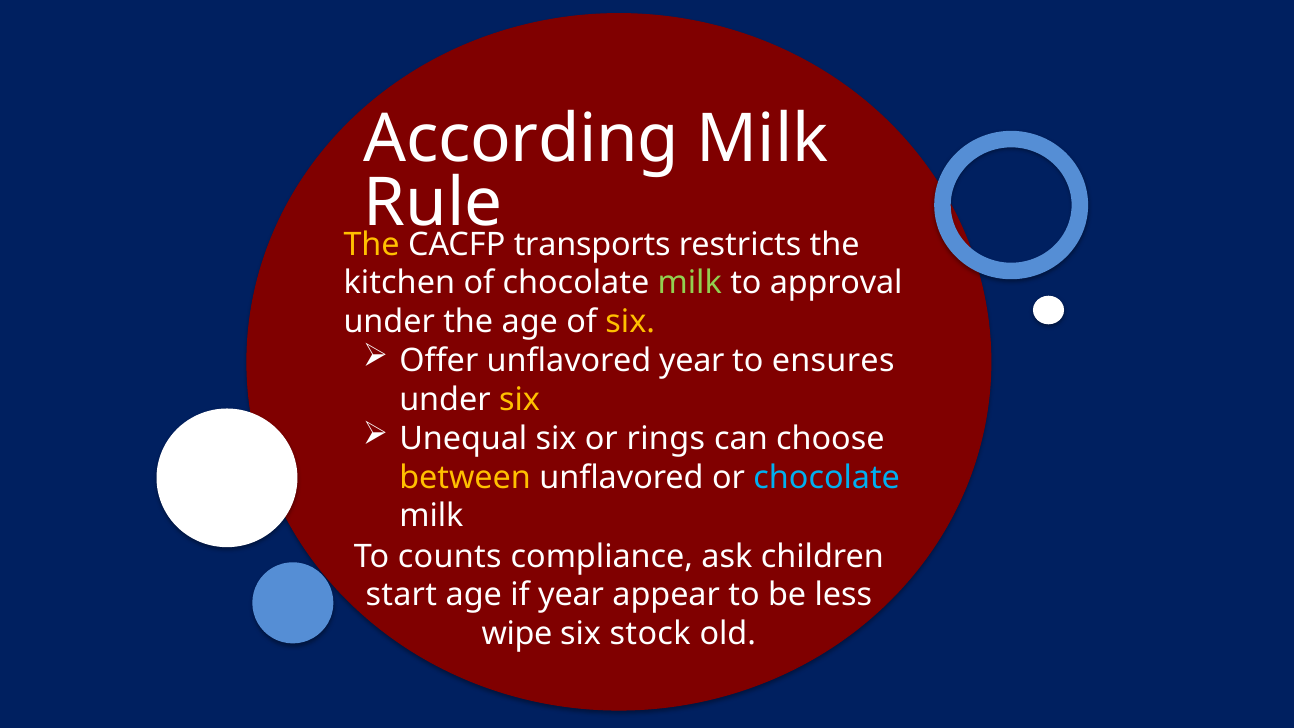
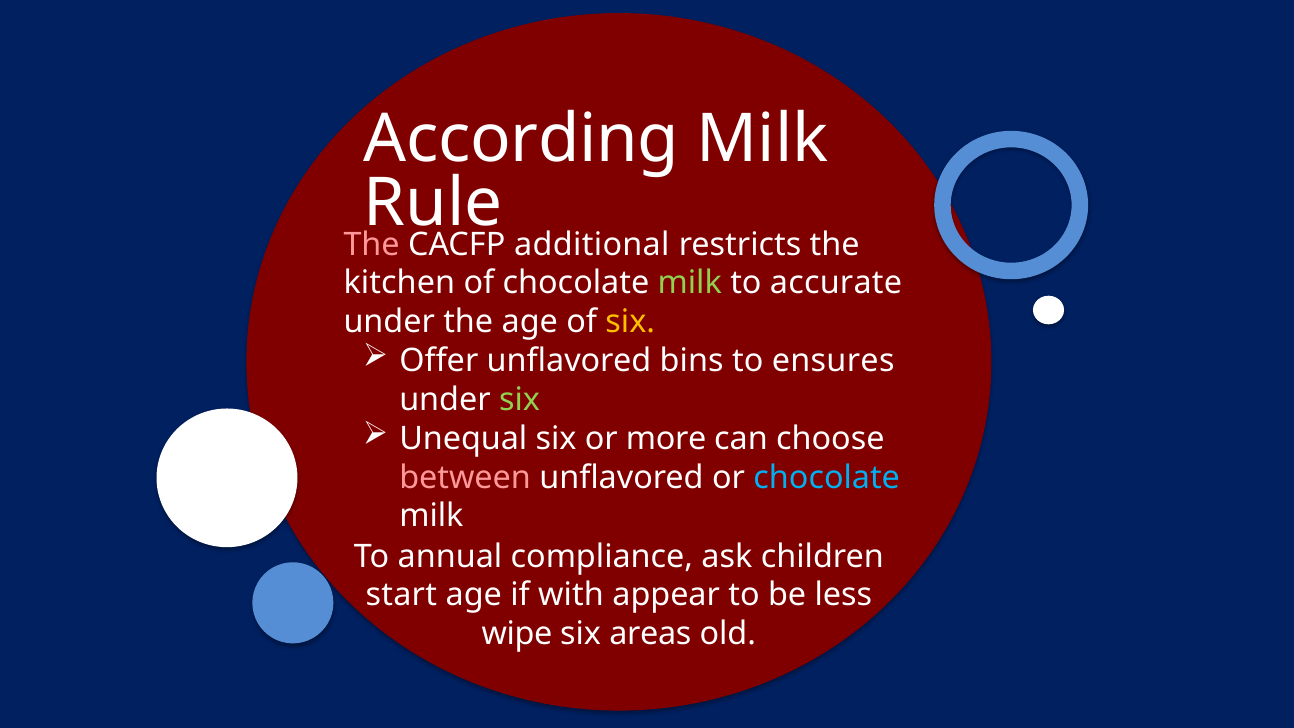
The colour: yellow -> pink (372, 244)
transports: transports -> additional (592, 244)
approval: approval -> accurate (836, 283)
unflavored year: year -> bins (692, 361)
six colour: yellow -> light green (520, 400)
rings: rings -> more (666, 439)
between colour: yellow -> pink (465, 477)
counts: counts -> annual (450, 556)
if year: year -> with (571, 595)
stock: stock -> areas (650, 634)
